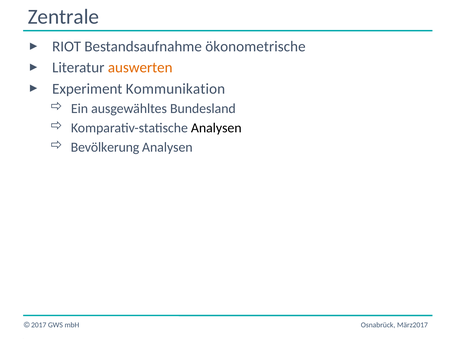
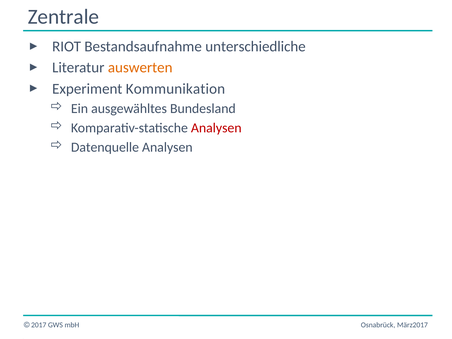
ökonometrische: ökonometrische -> unterschiedliche (256, 47)
Analysen colour: black -> red (216, 128)
Bevölkerung: Bevölkerung -> Datenquelle (105, 147)
